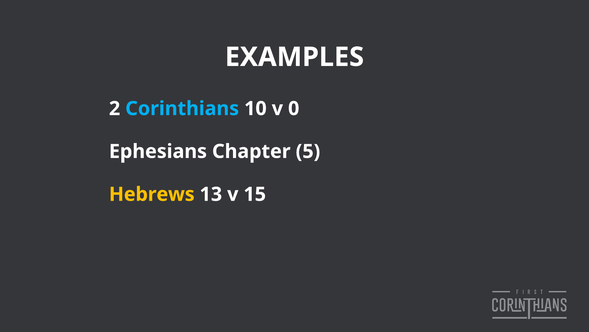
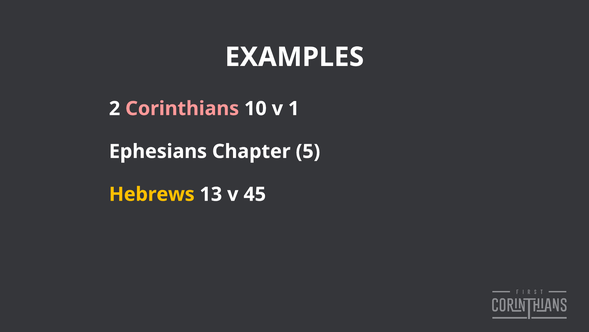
Corinthians colour: light blue -> pink (182, 108)
0: 0 -> 1 (294, 108)
15: 15 -> 45 (255, 194)
